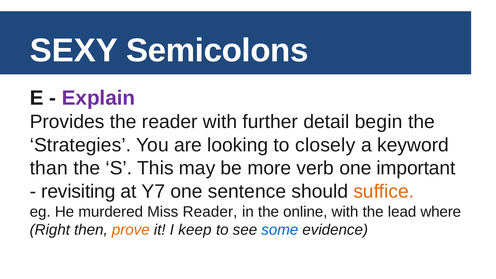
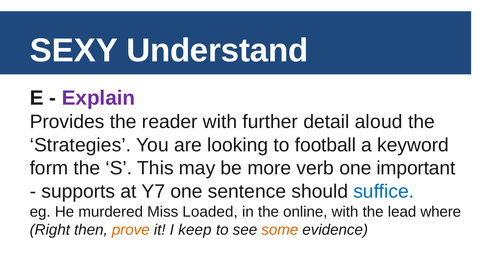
Semicolons: Semicolons -> Understand (217, 51)
begin: begin -> aloud (379, 122)
closely: closely -> football (325, 145)
than: than -> form (49, 168)
revisiting: revisiting -> supports (78, 191)
suffice colour: orange -> blue (384, 191)
Miss Reader: Reader -> Loaded (210, 212)
some colour: blue -> orange (280, 230)
